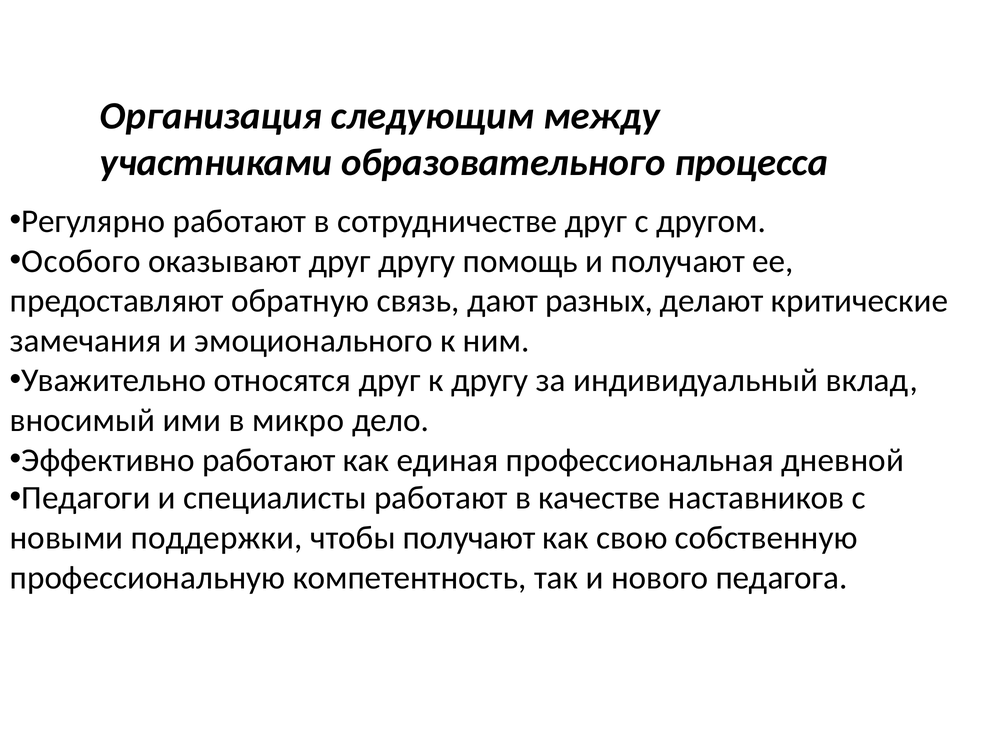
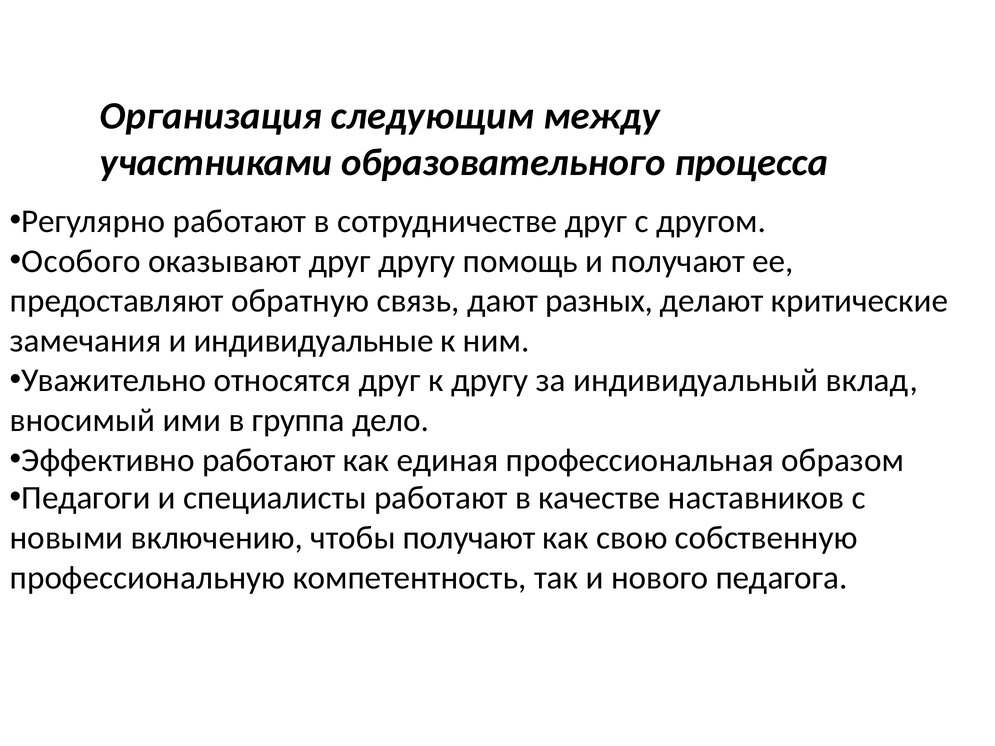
эмоционального: эмоционального -> индивидуальные (314, 341)
микро: микро -> группа (298, 420)
дневной: дневной -> образом (843, 460)
поддержки: поддержки -> включению (217, 538)
